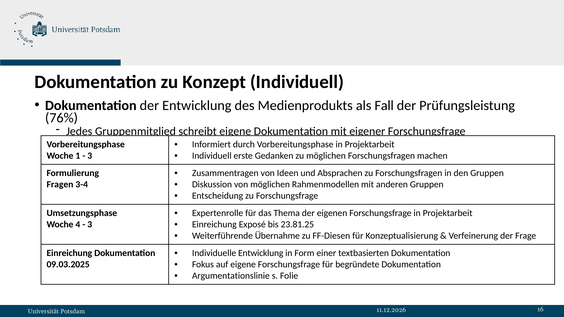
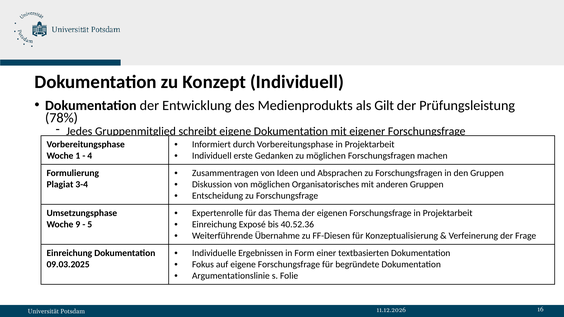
Fall: Fall -> Gilt (384, 106)
76%: 76% -> 78% (61, 118)
3: 3 -> 4 (90, 156)
Rahmenmodellen: Rahmenmodellen -> Organisatorisches (326, 185)
Fragen: Fragen -> Plagiat (60, 185)
23.81.25: 23.81.25 -> 40.52.36 (297, 225)
4: 4 -> 9 (78, 225)
3: 3 -> 5 (90, 225)
Individuelle Entwicklung: Entwicklung -> Ergebnissen (261, 253)
